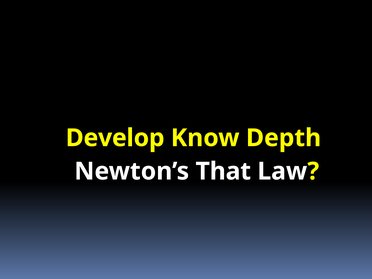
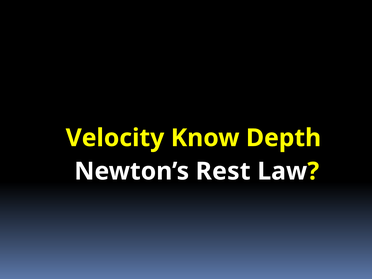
Develop: Develop -> Velocity (115, 138)
That: That -> Rest (223, 171)
